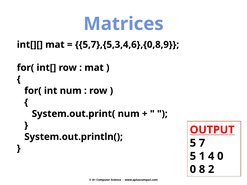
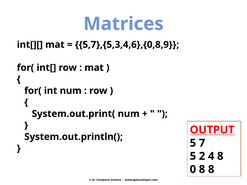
1: 1 -> 2 (202, 156)
4 0: 0 -> 8 (220, 156)
8 2: 2 -> 8 (211, 170)
